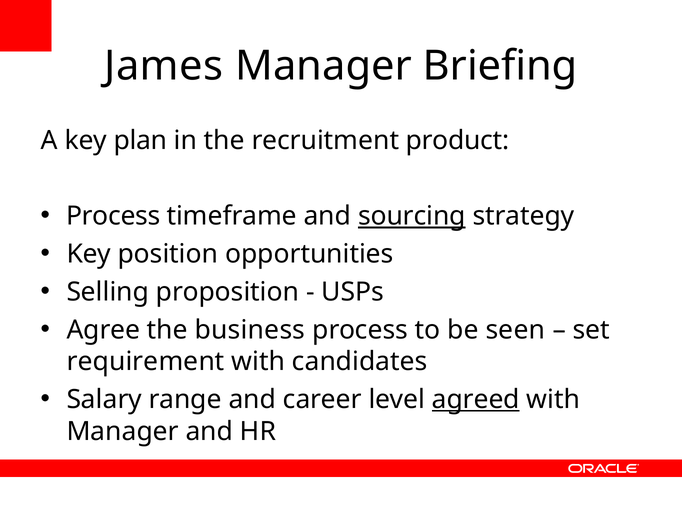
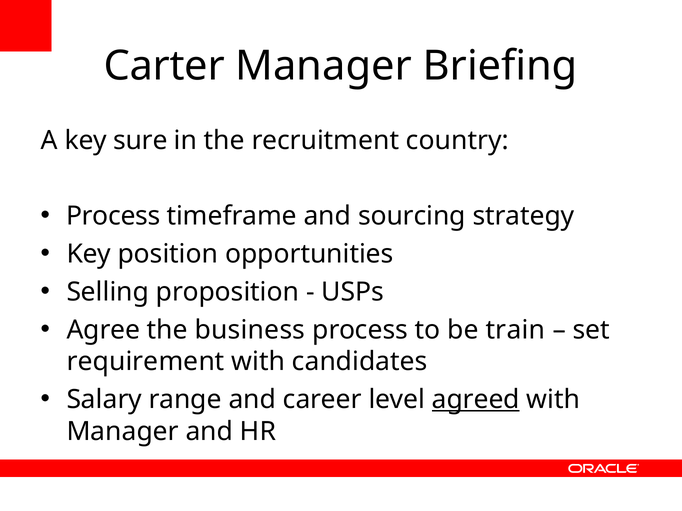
James: James -> Carter (164, 66)
plan: plan -> sure (140, 141)
product: product -> country (457, 141)
sourcing underline: present -> none (412, 216)
seen: seen -> train (515, 330)
